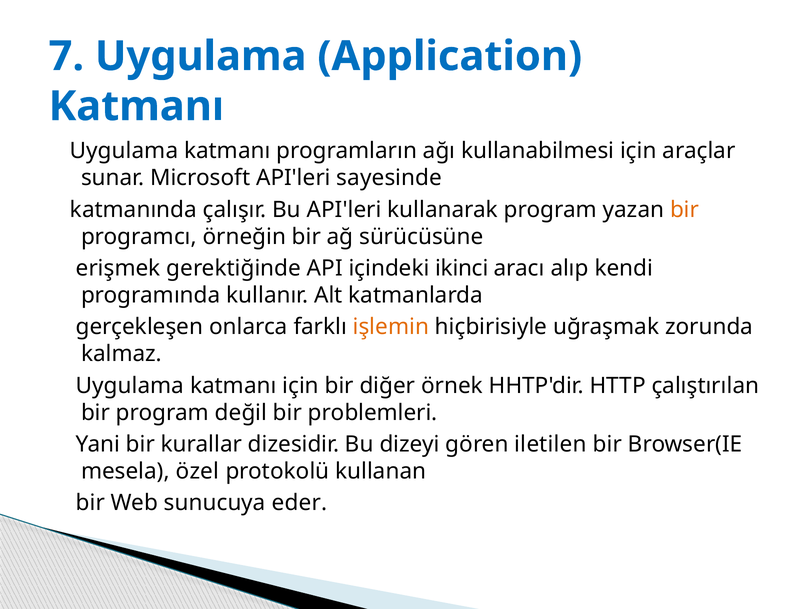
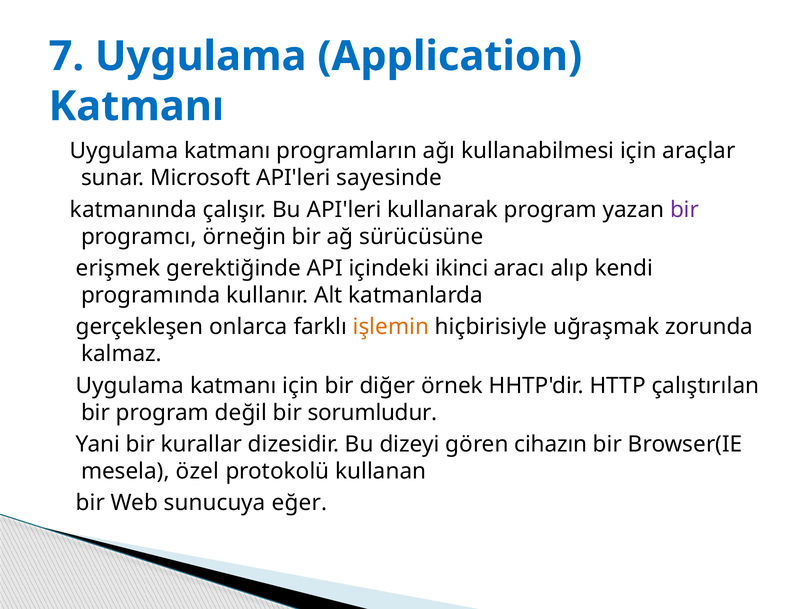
bir colour: orange -> purple (685, 210)
problemleri: problemleri -> sorumludur (373, 413)
iletilen: iletilen -> cihazın (551, 444)
eder: eder -> eğer (300, 503)
